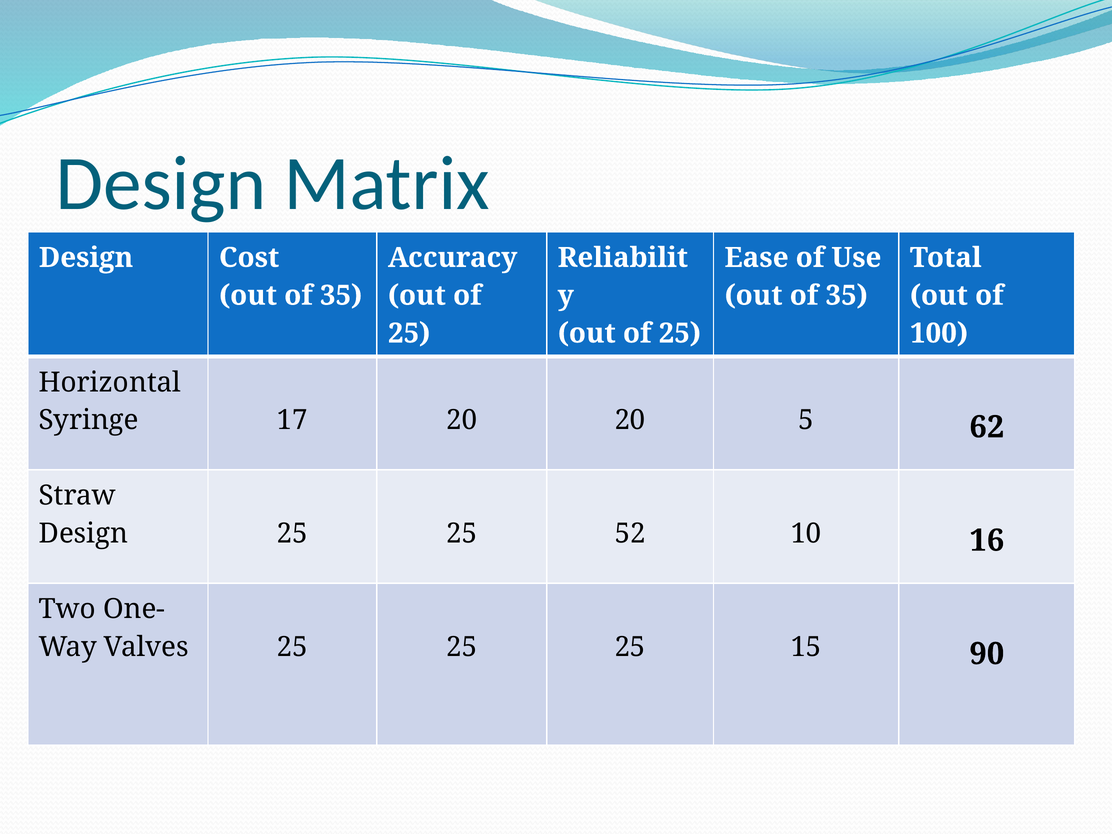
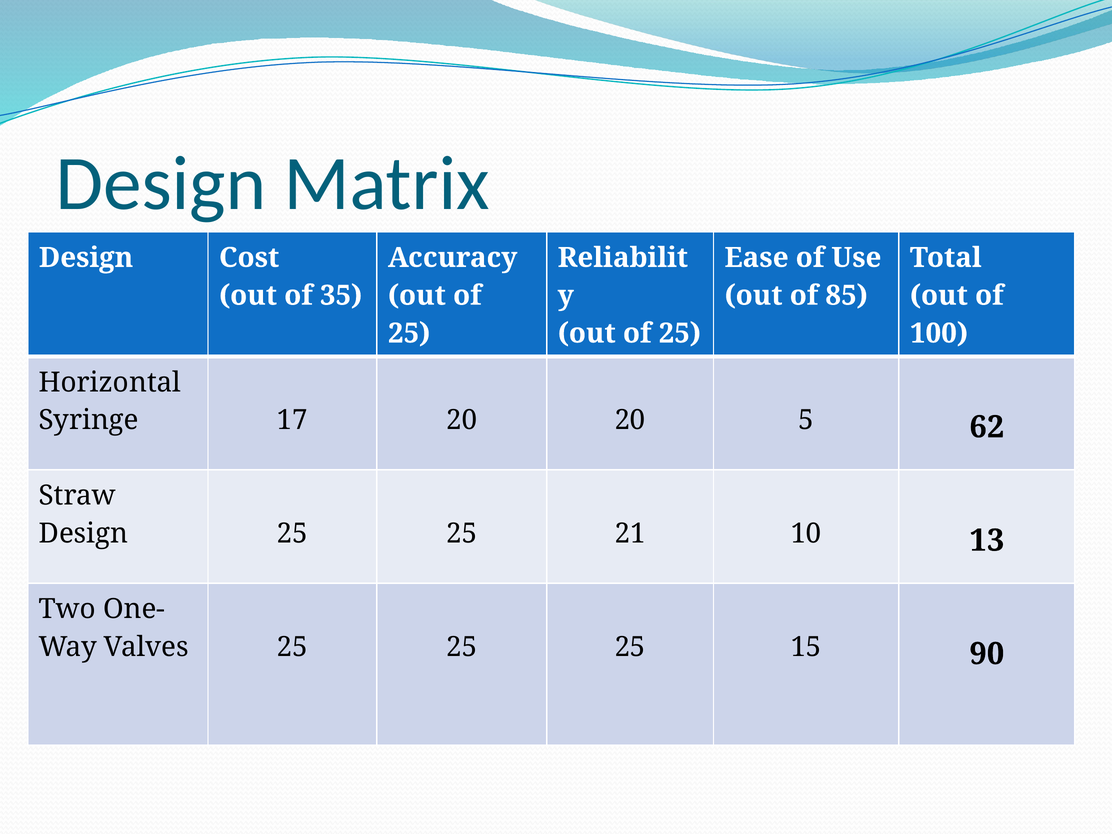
35: 35 -> 85 (847, 296)
52: 52 -> 21 (630, 534)
16: 16 -> 13 (987, 541)
